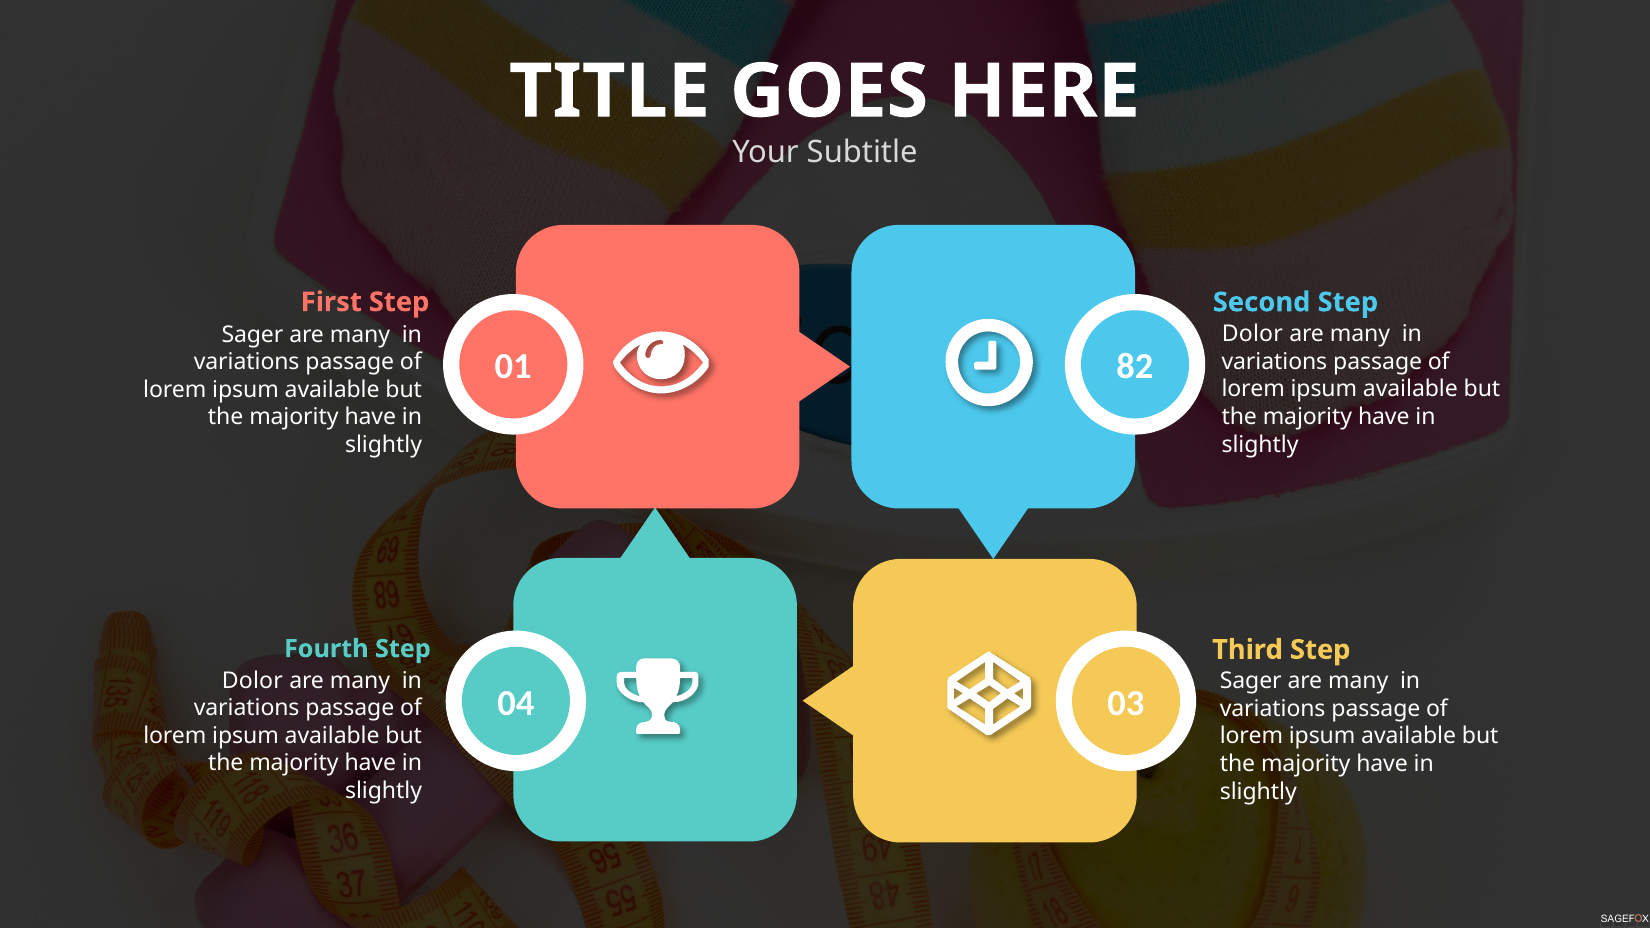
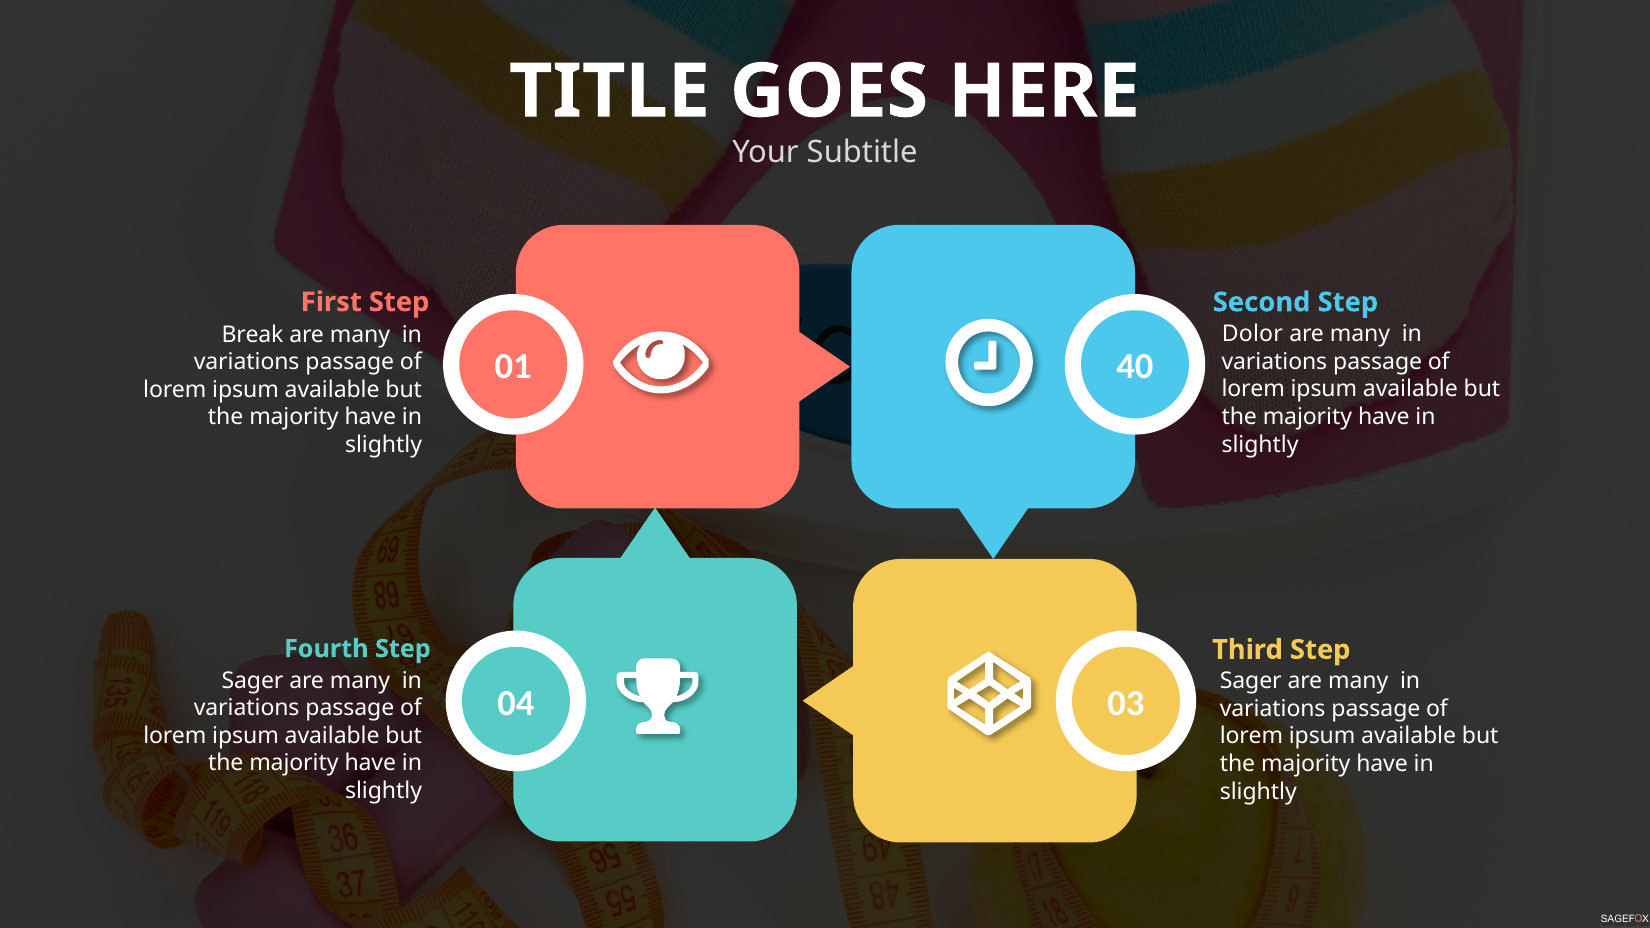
Sager: Sager -> Break (253, 335)
82: 82 -> 40 (1135, 367)
Dolor: Dolor -> Sager (253, 681)
